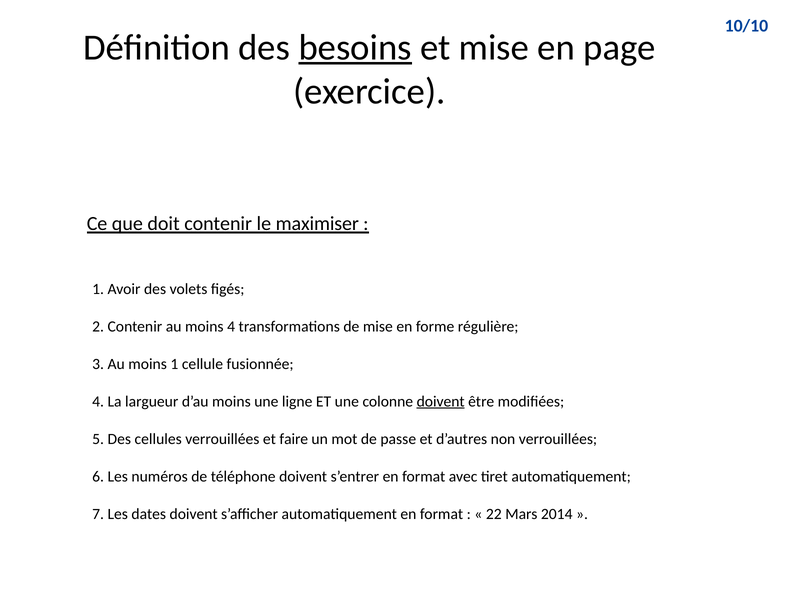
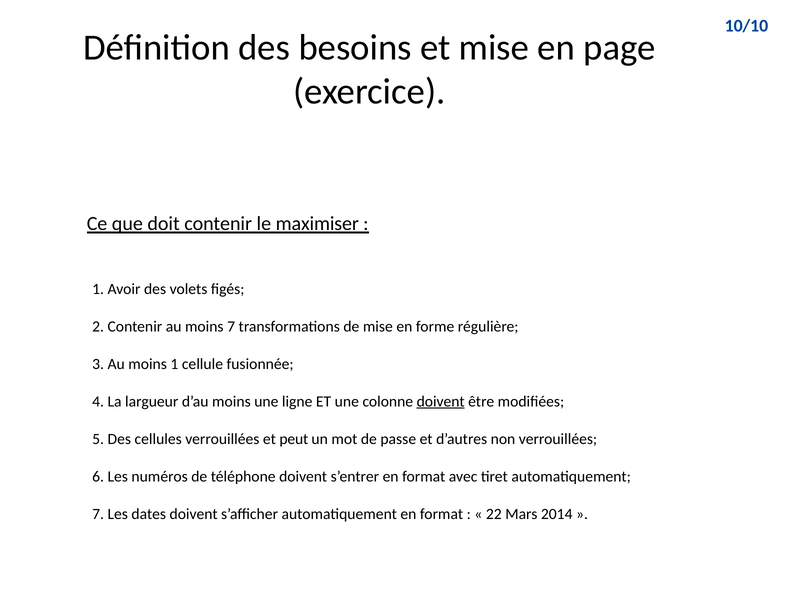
besoins underline: present -> none (355, 47)
moins 4: 4 -> 7 (231, 326)
faire: faire -> peut (294, 439)
